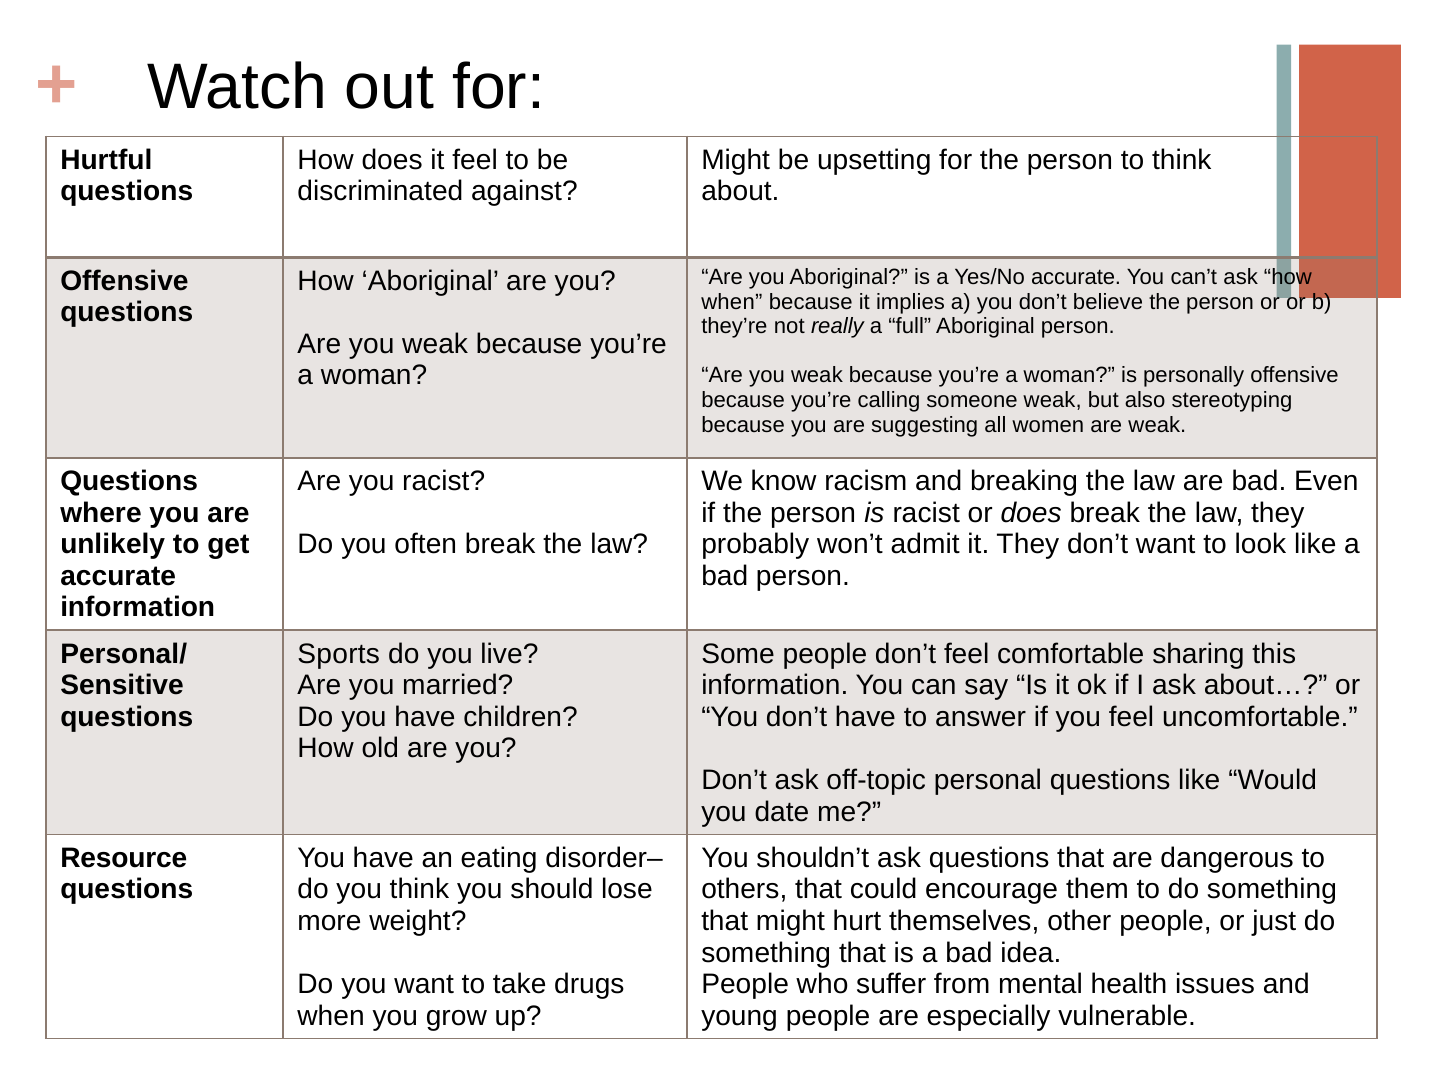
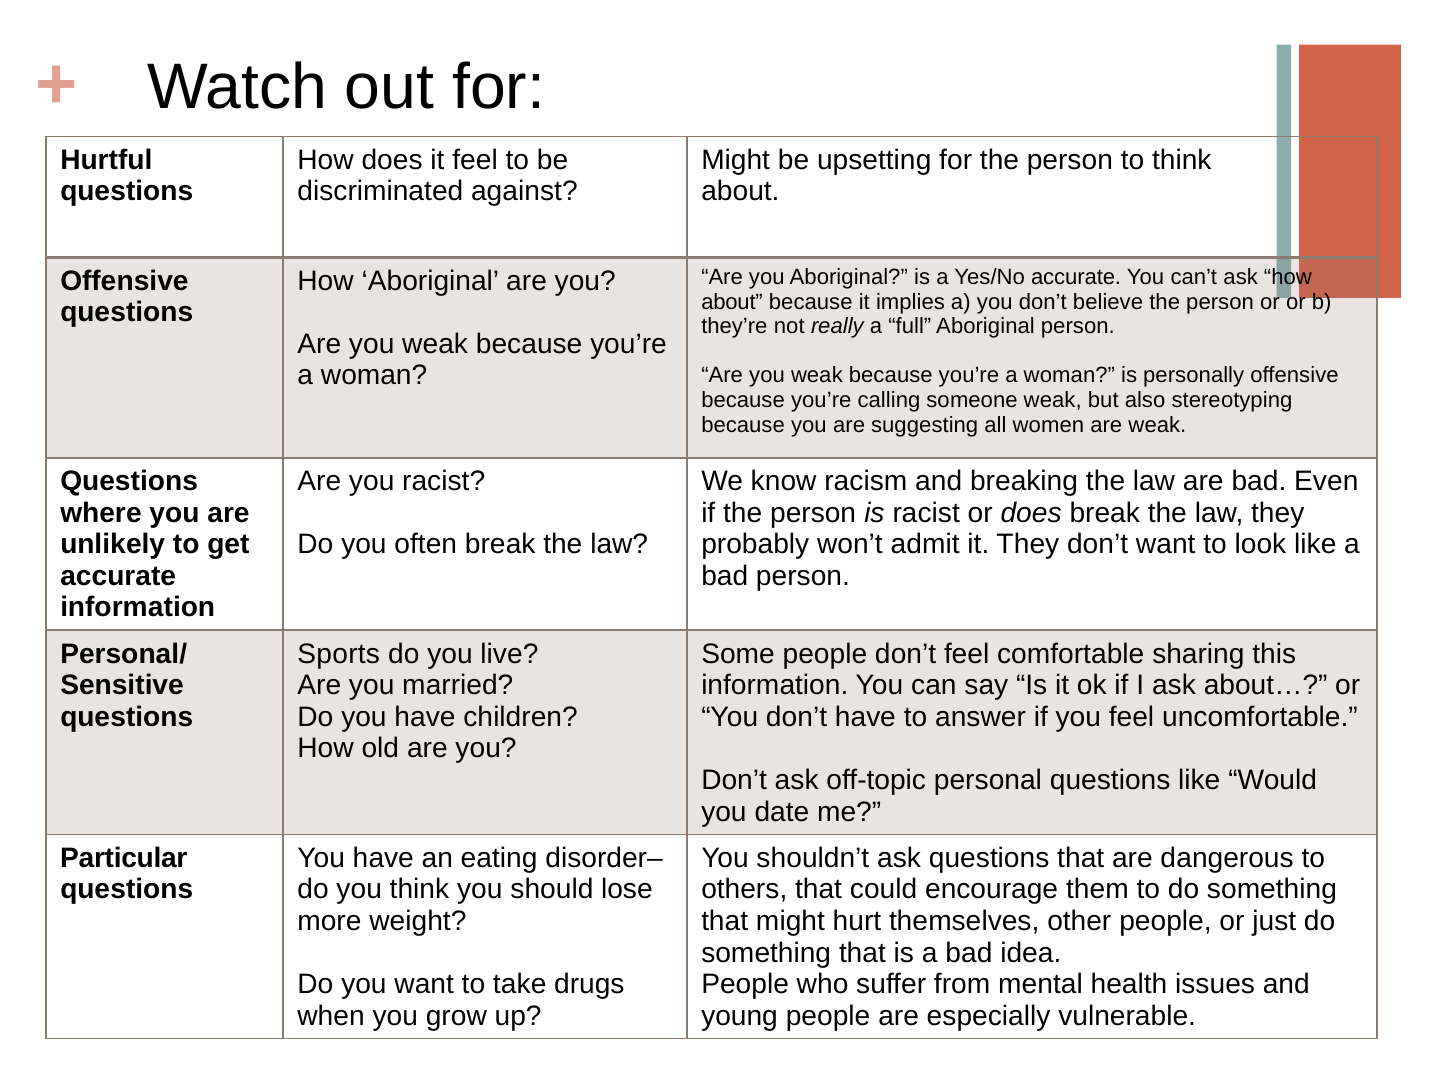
when: when -> about (732, 302)
Resource: Resource -> Particular (124, 858)
